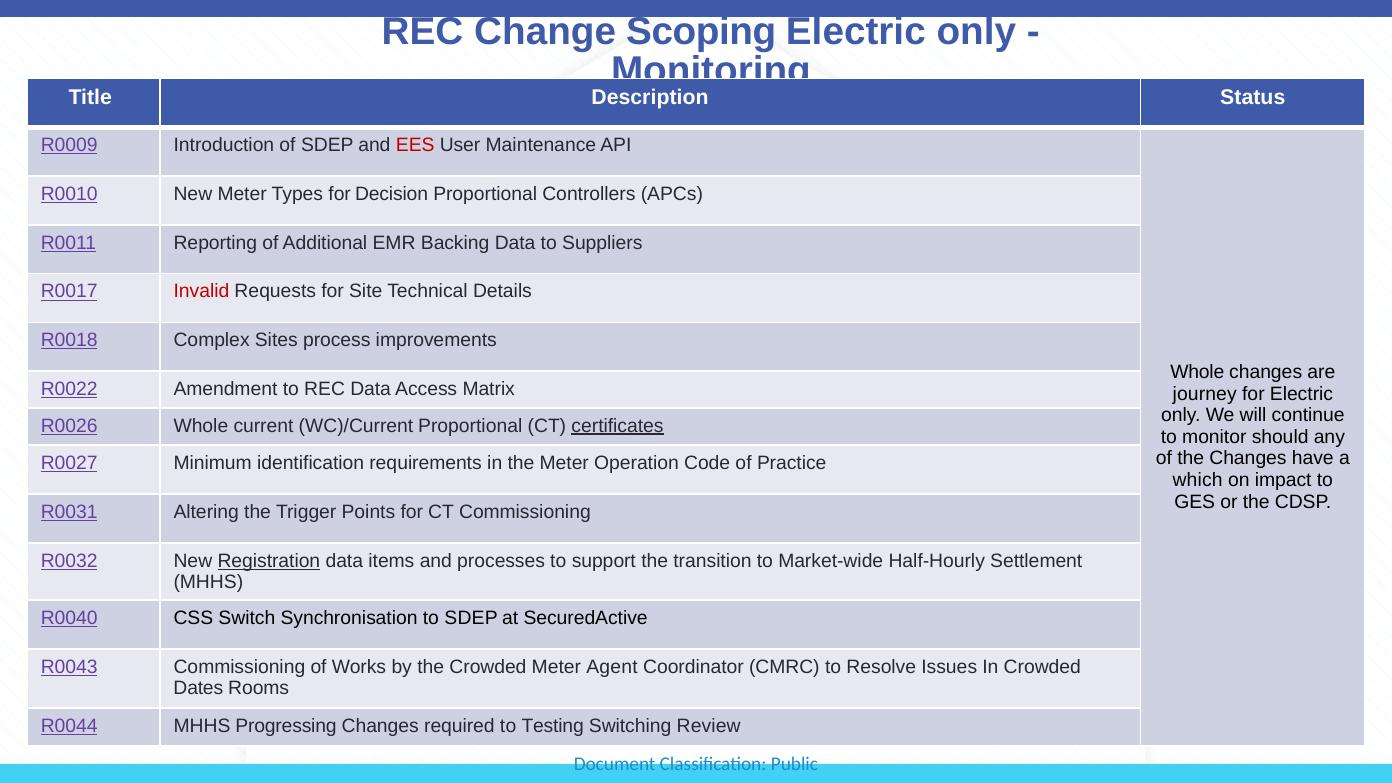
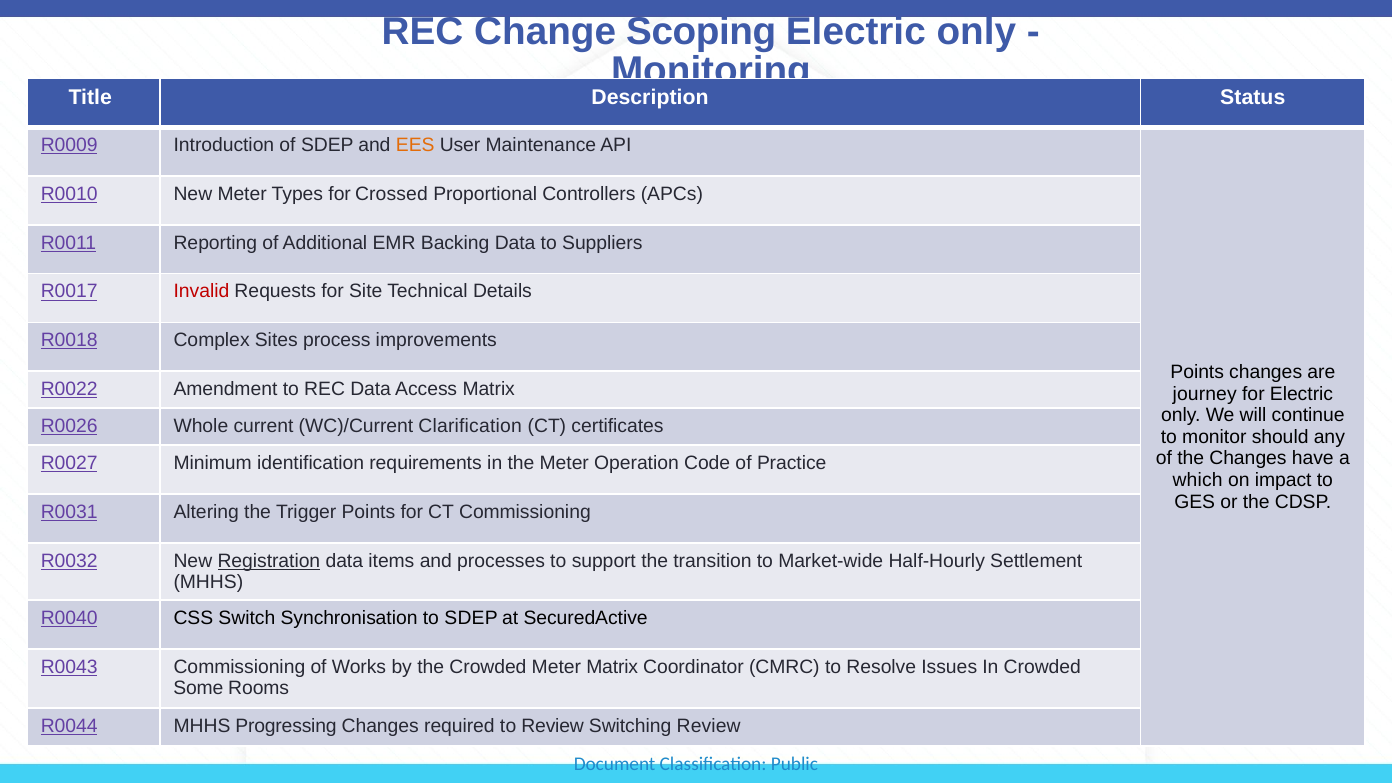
EES colour: red -> orange (415, 145)
Decision: Decision -> Crossed (391, 194)
Whole: Whole -> Points (1197, 372)
WC)/Current Proportional: Proportional -> Clarification (470, 426)
certificates underline: present -> none (618, 426)
Meter Agent: Agent -> Matrix (612, 667)
Dates: Dates -> Some (198, 688)
to Testing: Testing -> Review (553, 726)
